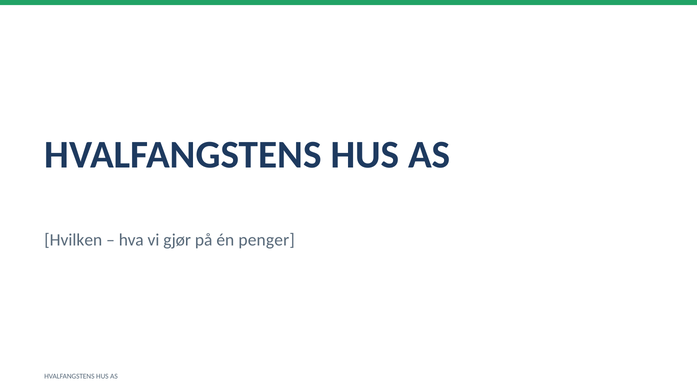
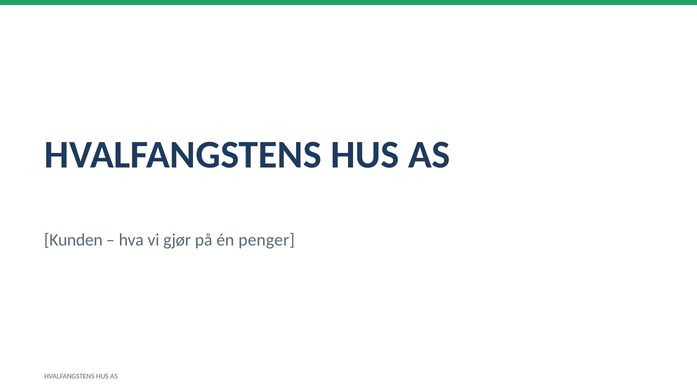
Hvilken: Hvilken -> Kunden (73, 240)
